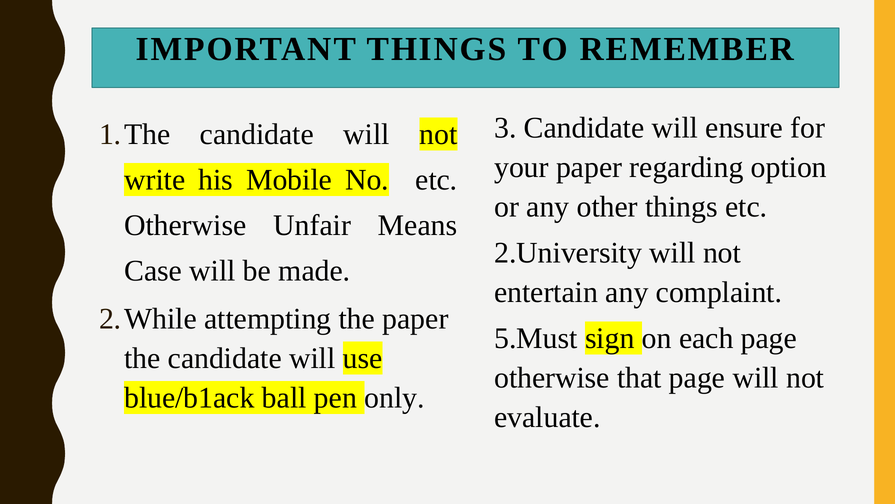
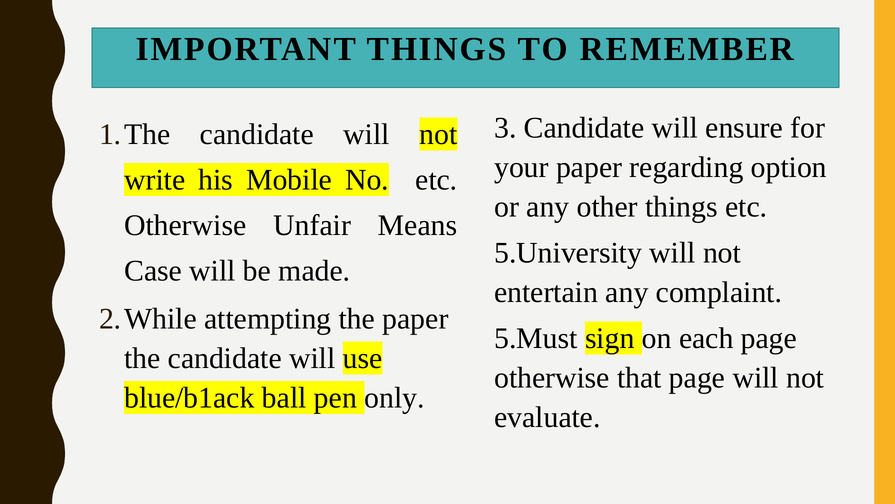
2.University: 2.University -> 5.University (568, 253)
